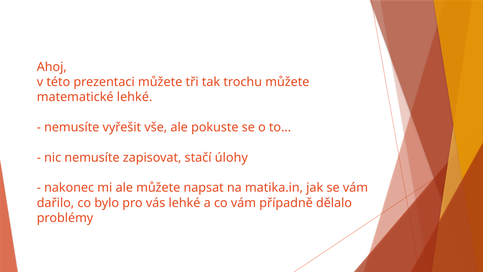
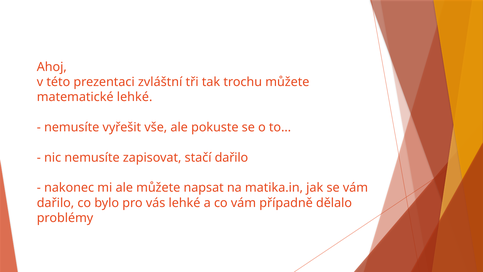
prezentaci můžete: můžete -> zvláštní (160, 82)
stačí úlohy: úlohy -> dařilo (231, 157)
